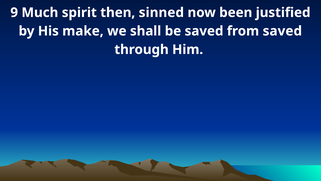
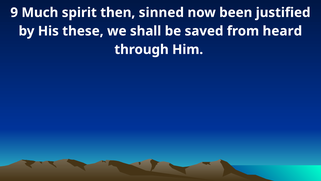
make: make -> these (83, 31)
from saved: saved -> heard (282, 31)
